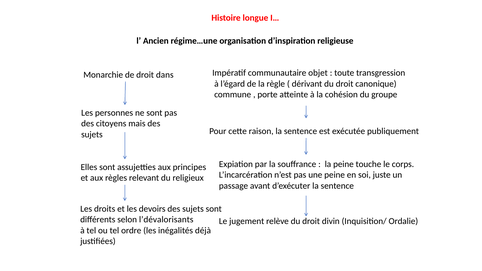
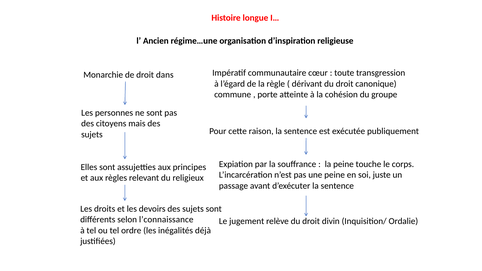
objet: objet -> cœur (318, 73)
l’dévalorisants: l’dévalorisants -> l’connaissance (166, 220)
